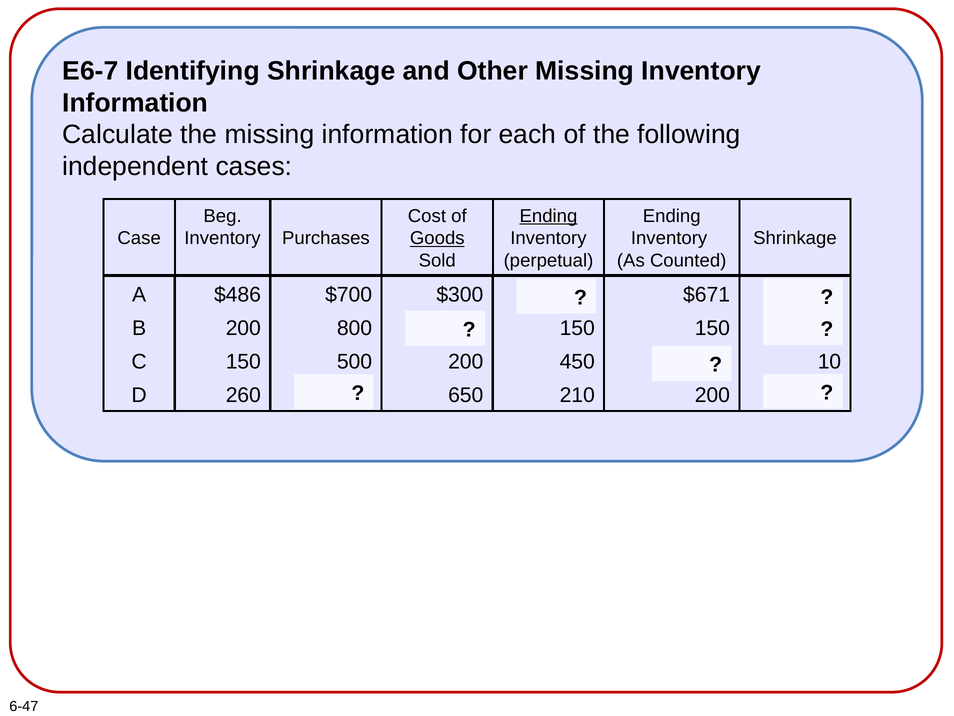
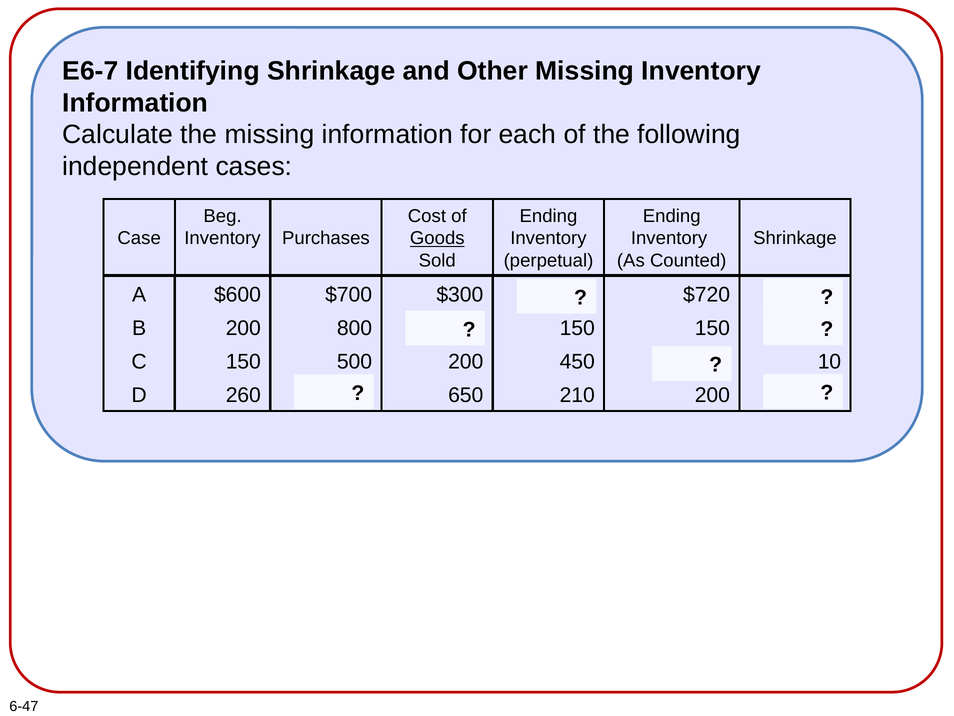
Ending underline: present -> none (548, 216)
$486: $486 -> $600 (237, 295)
$671: $671 -> $720 (707, 295)
